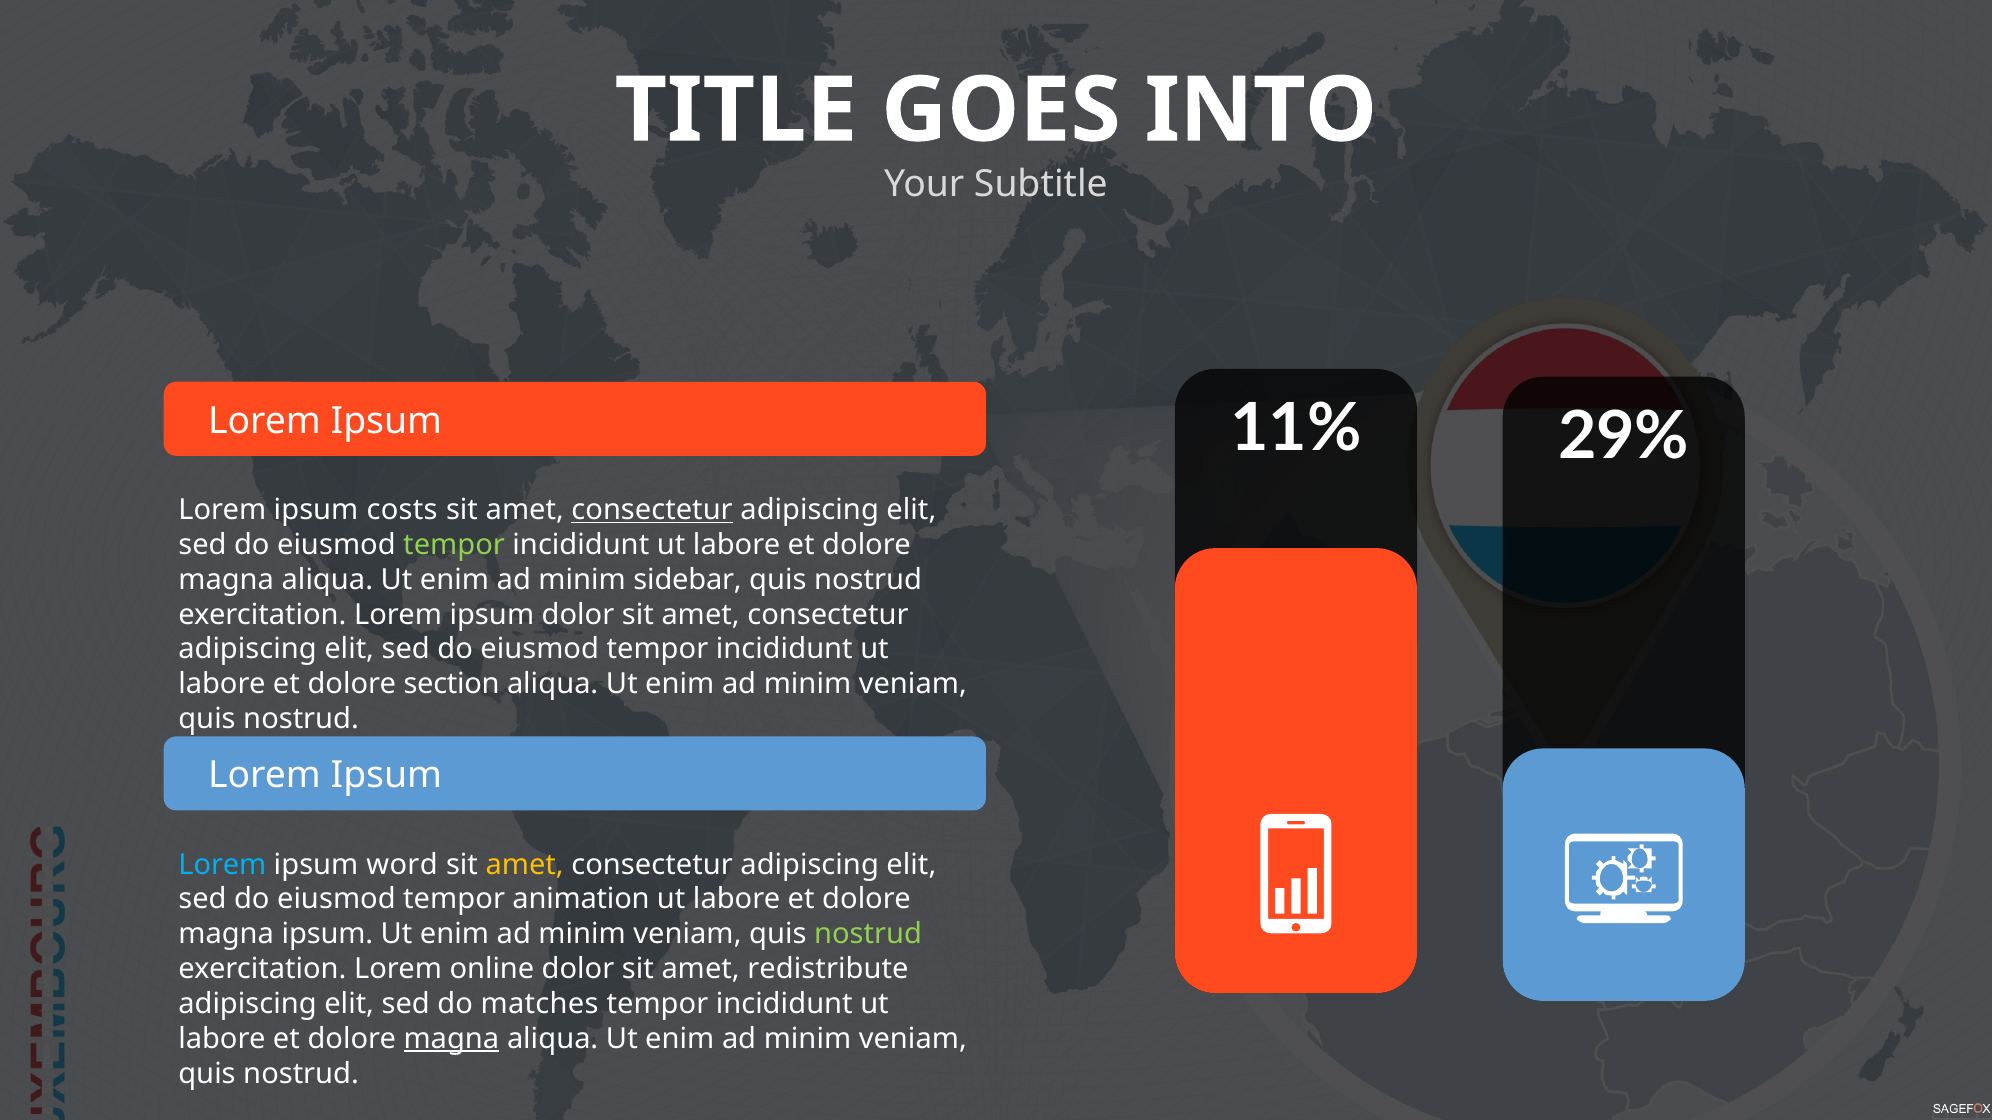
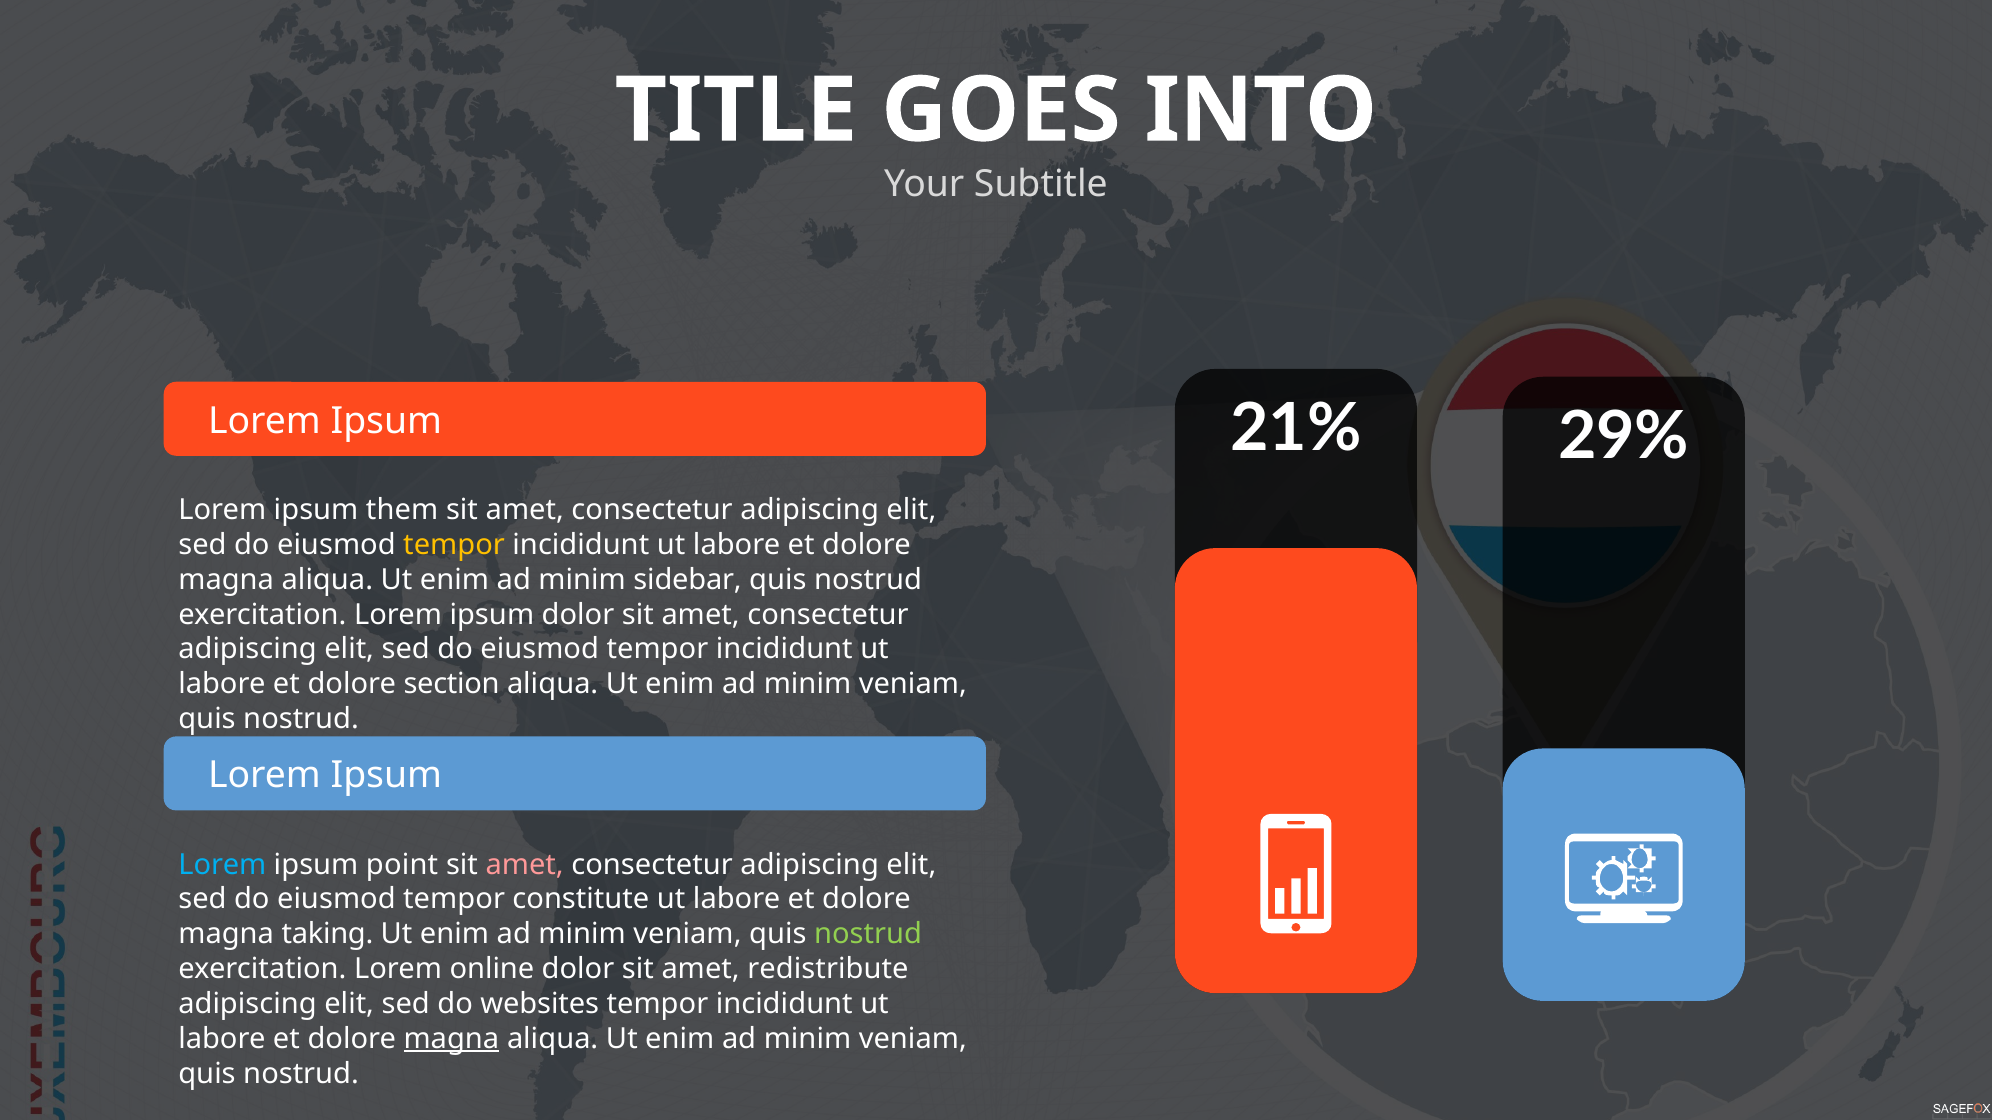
11%: 11% -> 21% (1296, 429)
costs: costs -> them (402, 510)
consectetur underline: present -> none (652, 510)
tempor colour: light green -> yellow (454, 545)
word: word -> point (402, 865)
amet colour: yellow -> pink (525, 865)
animation: animation -> constitute (581, 900)
magna ipsum: ipsum -> taking (327, 935)
matches: matches -> websites (540, 1004)
